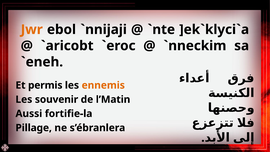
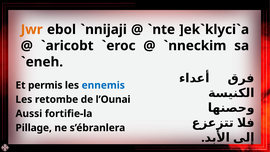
ennemis colour: orange -> blue (103, 85)
souvenir: souvenir -> retombe (57, 99)
l’Matin: l’Matin -> l’Ounai (113, 99)
